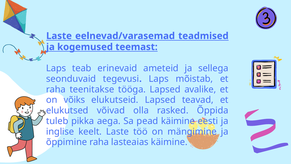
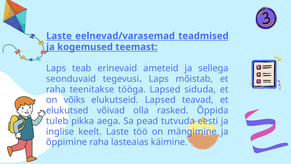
avalike: avalike -> siduda (200, 89)
pead käimine: käimine -> tutvuda (178, 121)
